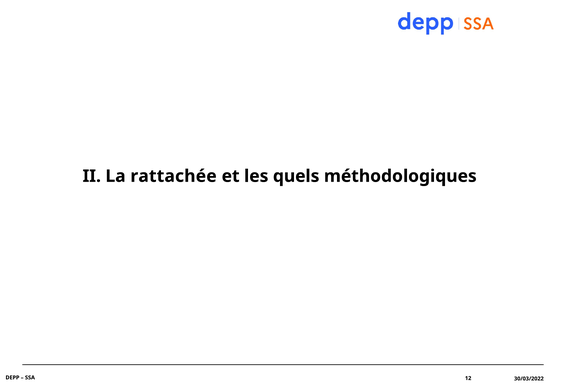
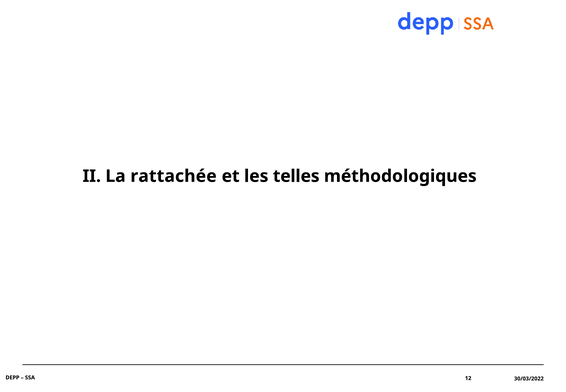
quels: quels -> telles (296, 176)
